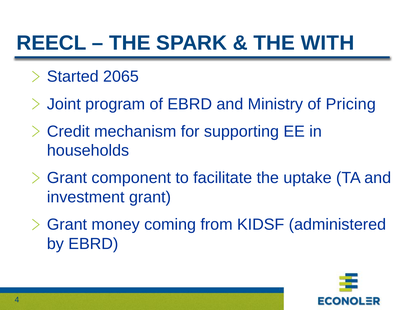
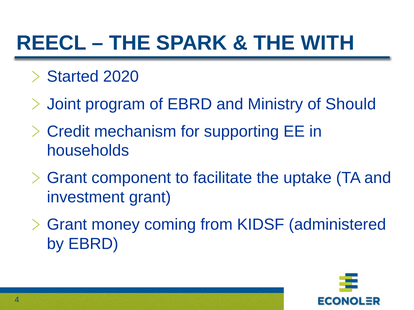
2065: 2065 -> 2020 (121, 77)
Pricing: Pricing -> Should (351, 104)
